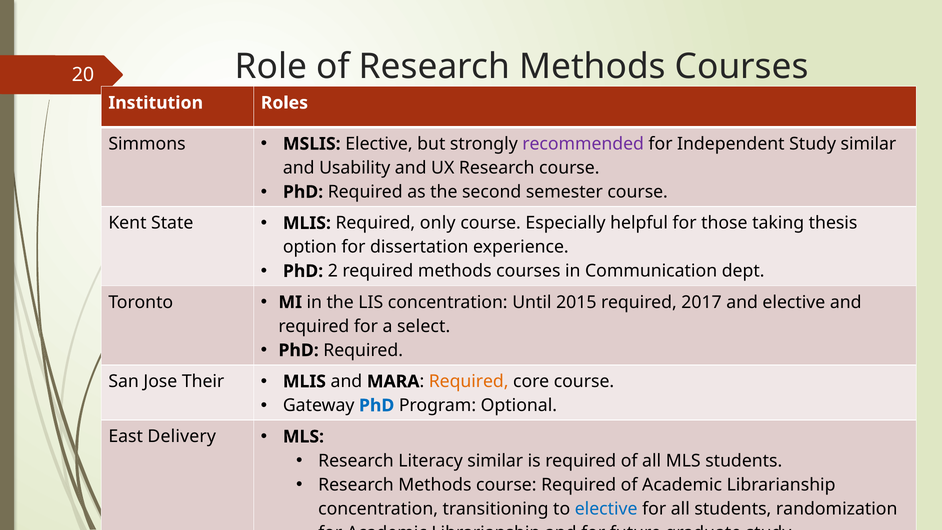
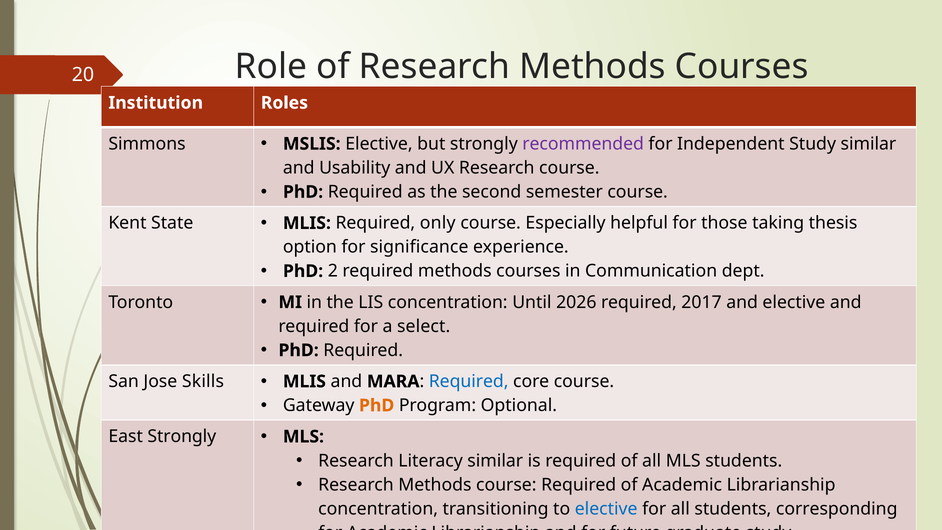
dissertation: dissertation -> significance (419, 247)
2015: 2015 -> 2026 (576, 302)
Their: Their -> Skills (203, 381)
Required colour: orange -> blue (469, 381)
PhD colour: blue -> orange (377, 405)
East Delivery: Delivery -> Strongly (182, 437)
randomization: randomization -> corresponding (837, 509)
